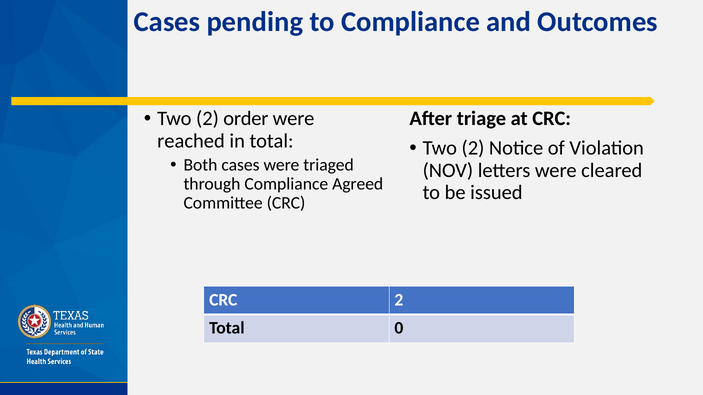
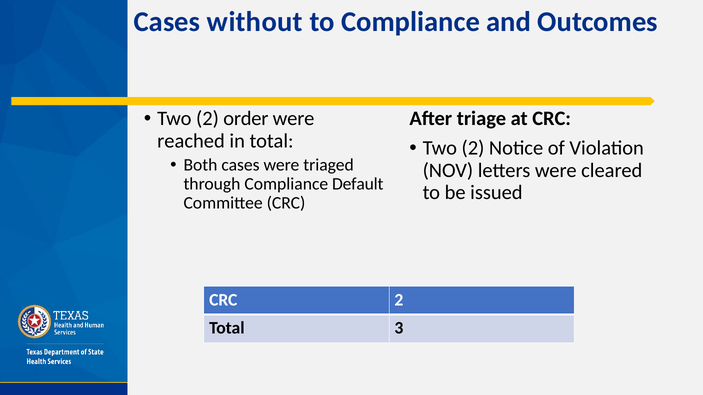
pending: pending -> without (255, 22)
Agreed: Agreed -> Default (358, 184)
0: 0 -> 3 (399, 329)
